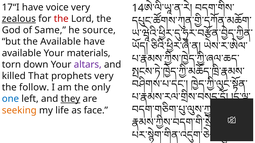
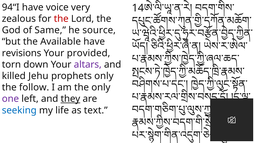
17“I: 17“I -> 94“I (11, 7)
zealous underline: present -> none (19, 19)
available: available -> revisions (22, 53)
materials: materials -> provided (89, 53)
That: That -> Jehu (38, 76)
prophets very: very -> only (104, 76)
one colour: blue -> purple (10, 99)
seeking colour: orange -> blue (19, 111)
face: face -> text (96, 111)
